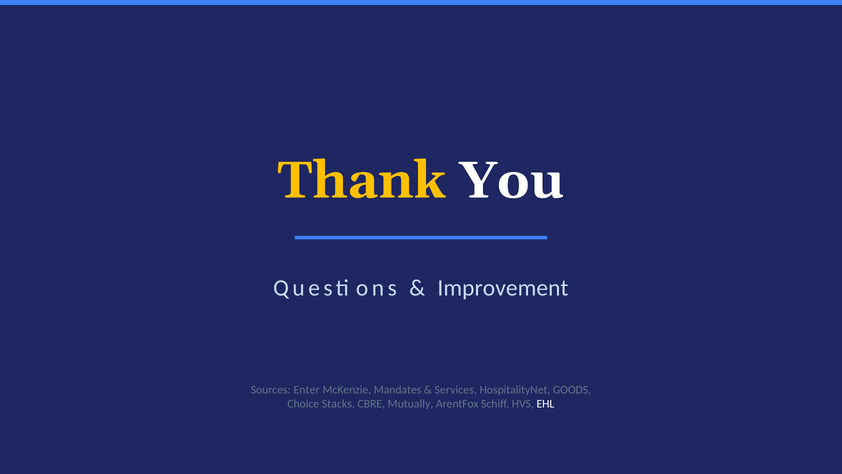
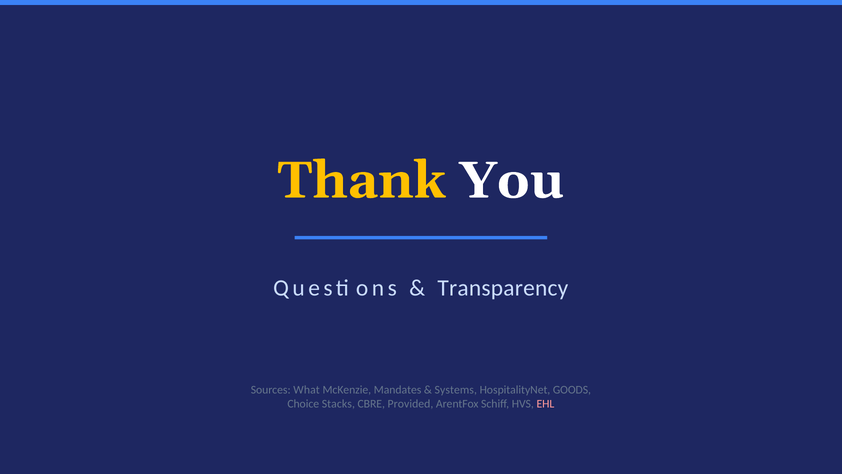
Improvement: Improvement -> Transparency (503, 288)
Enter: Enter -> What (307, 389)
Services: Services -> Systems (456, 389)
Mutually: Mutually -> Provided (410, 404)
EHL colour: white -> pink (545, 404)
